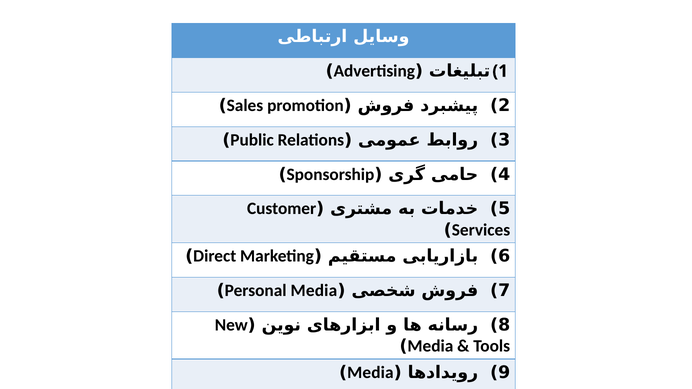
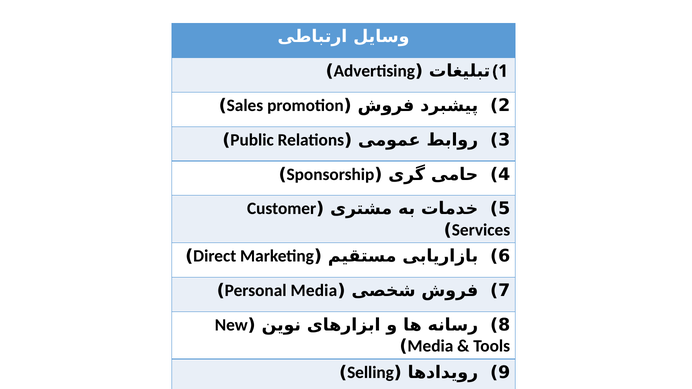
Media: Media -> Selling (371, 373)
